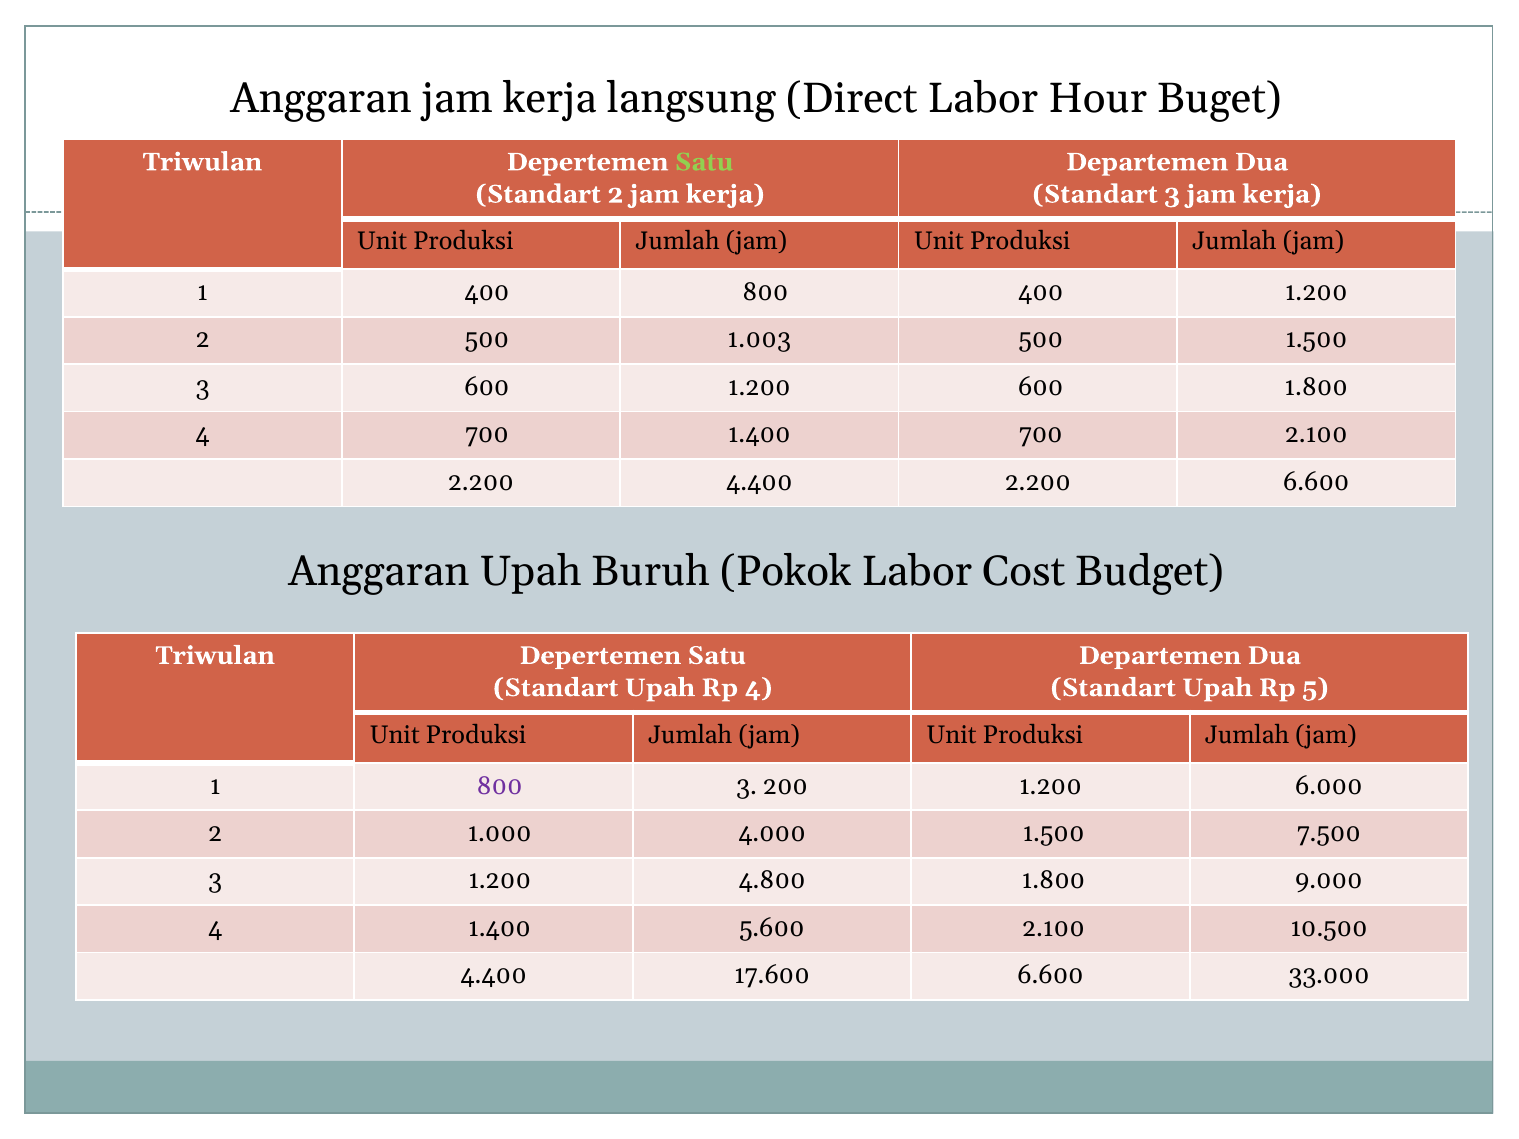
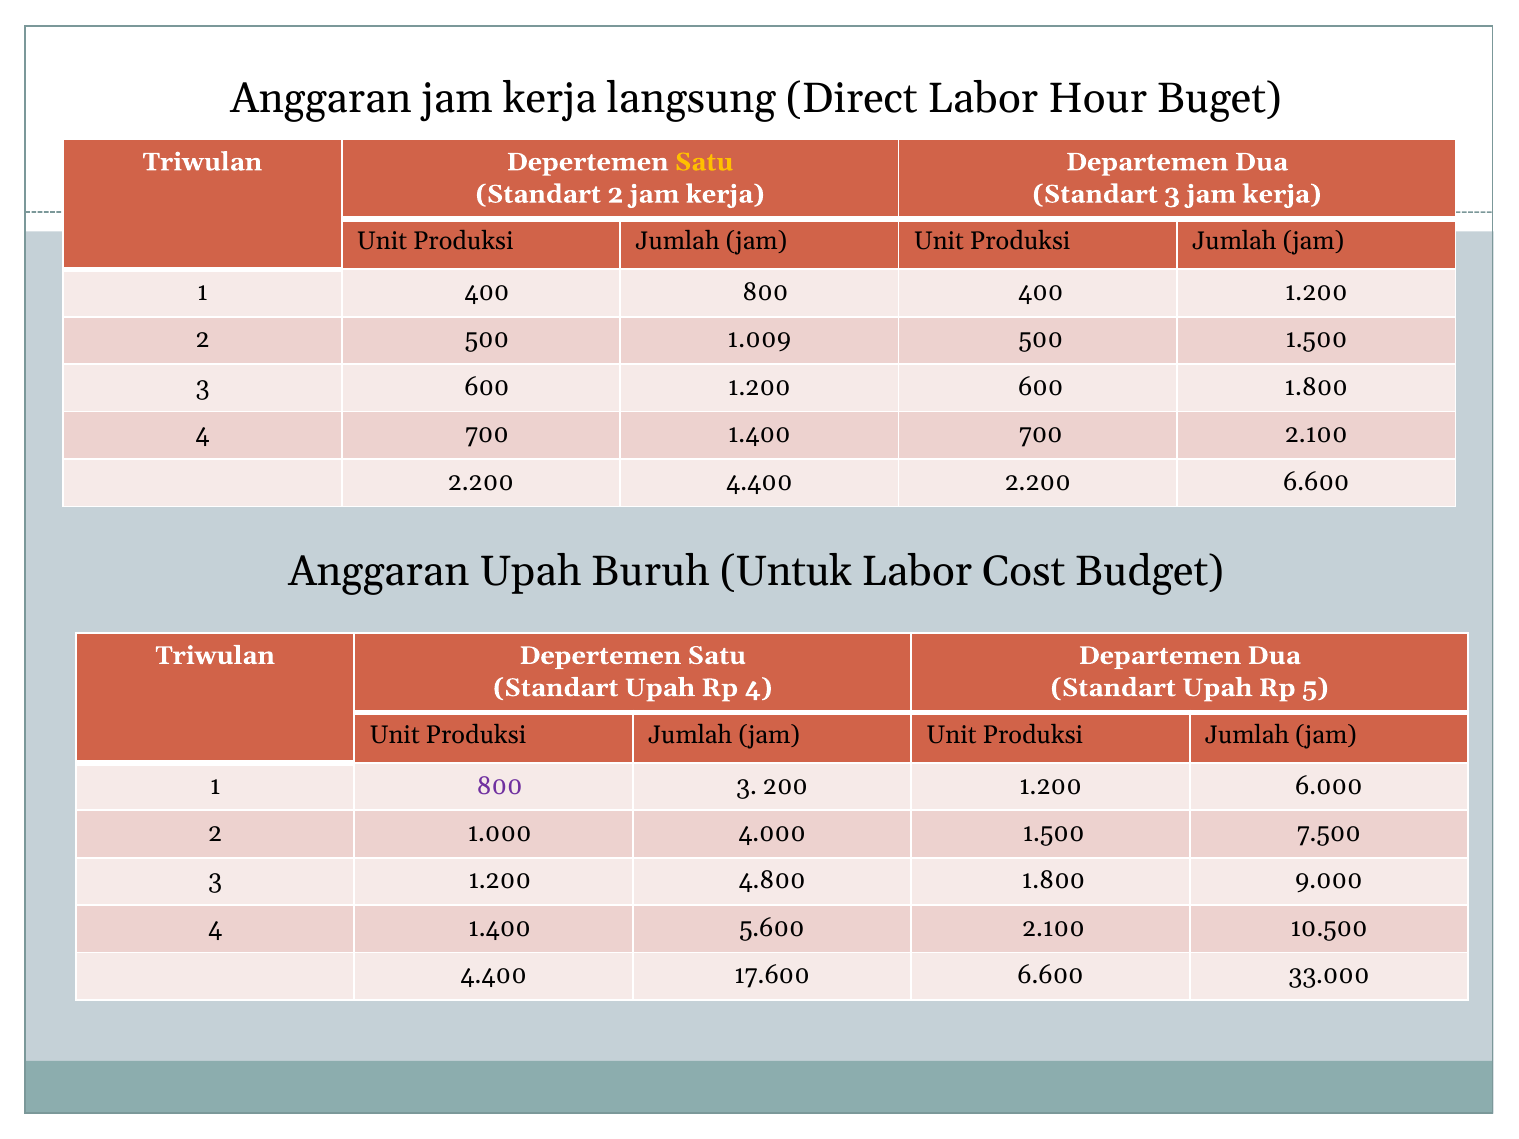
Satu colour: light green -> yellow (704, 162)
1.003: 1.003 -> 1.009 (759, 340)
Pokok: Pokok -> Untuk (786, 572)
